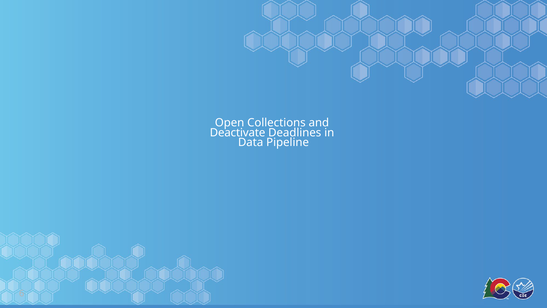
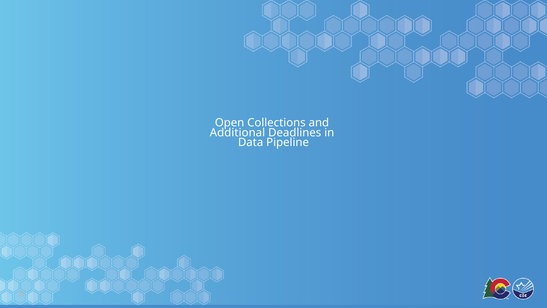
Deactivate: Deactivate -> Additional (237, 132)
